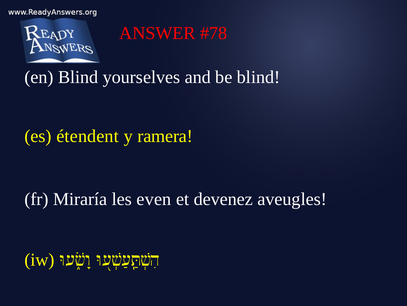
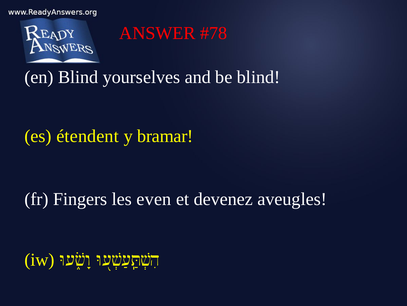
ramera: ramera -> bramar (165, 136)
Miraría: Miraría -> Fingers (80, 199)
